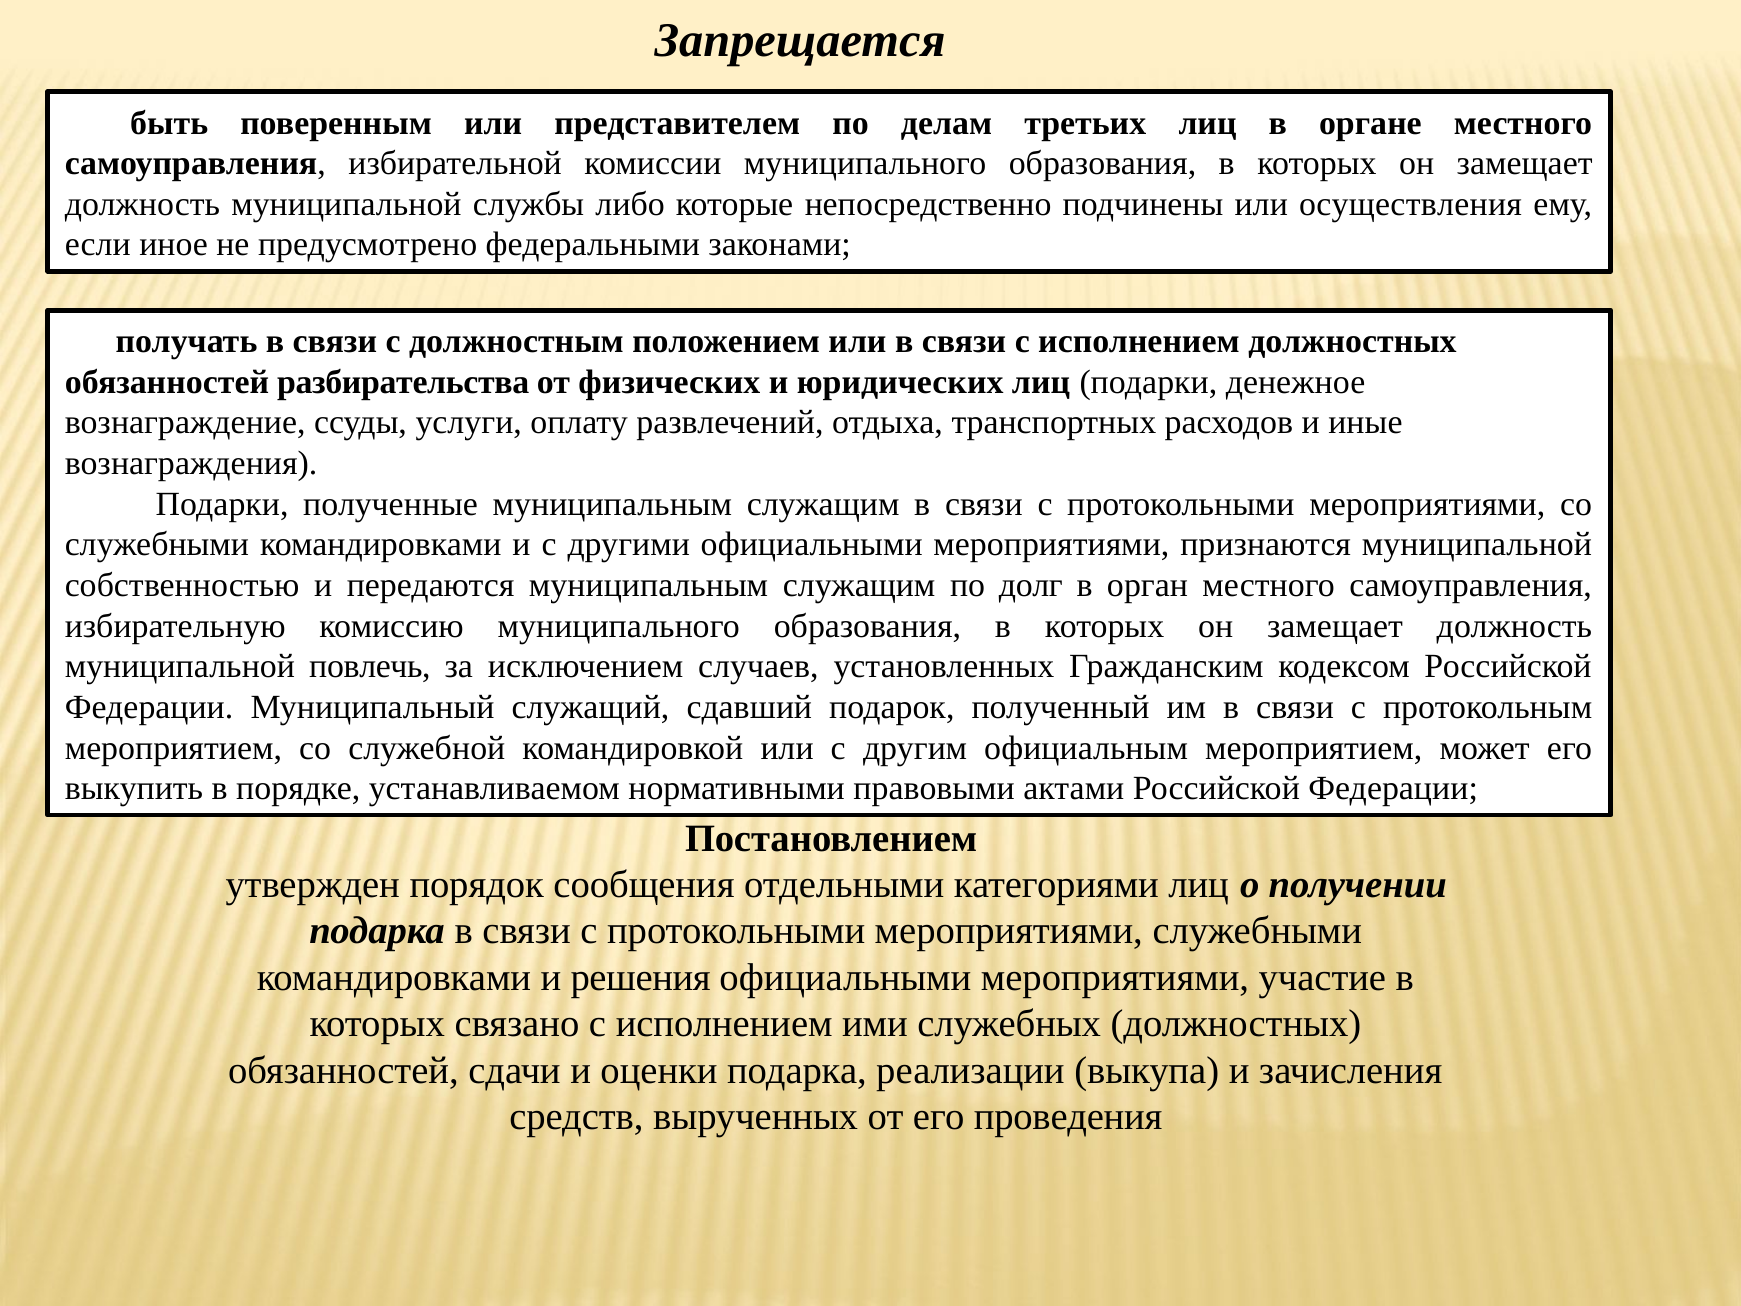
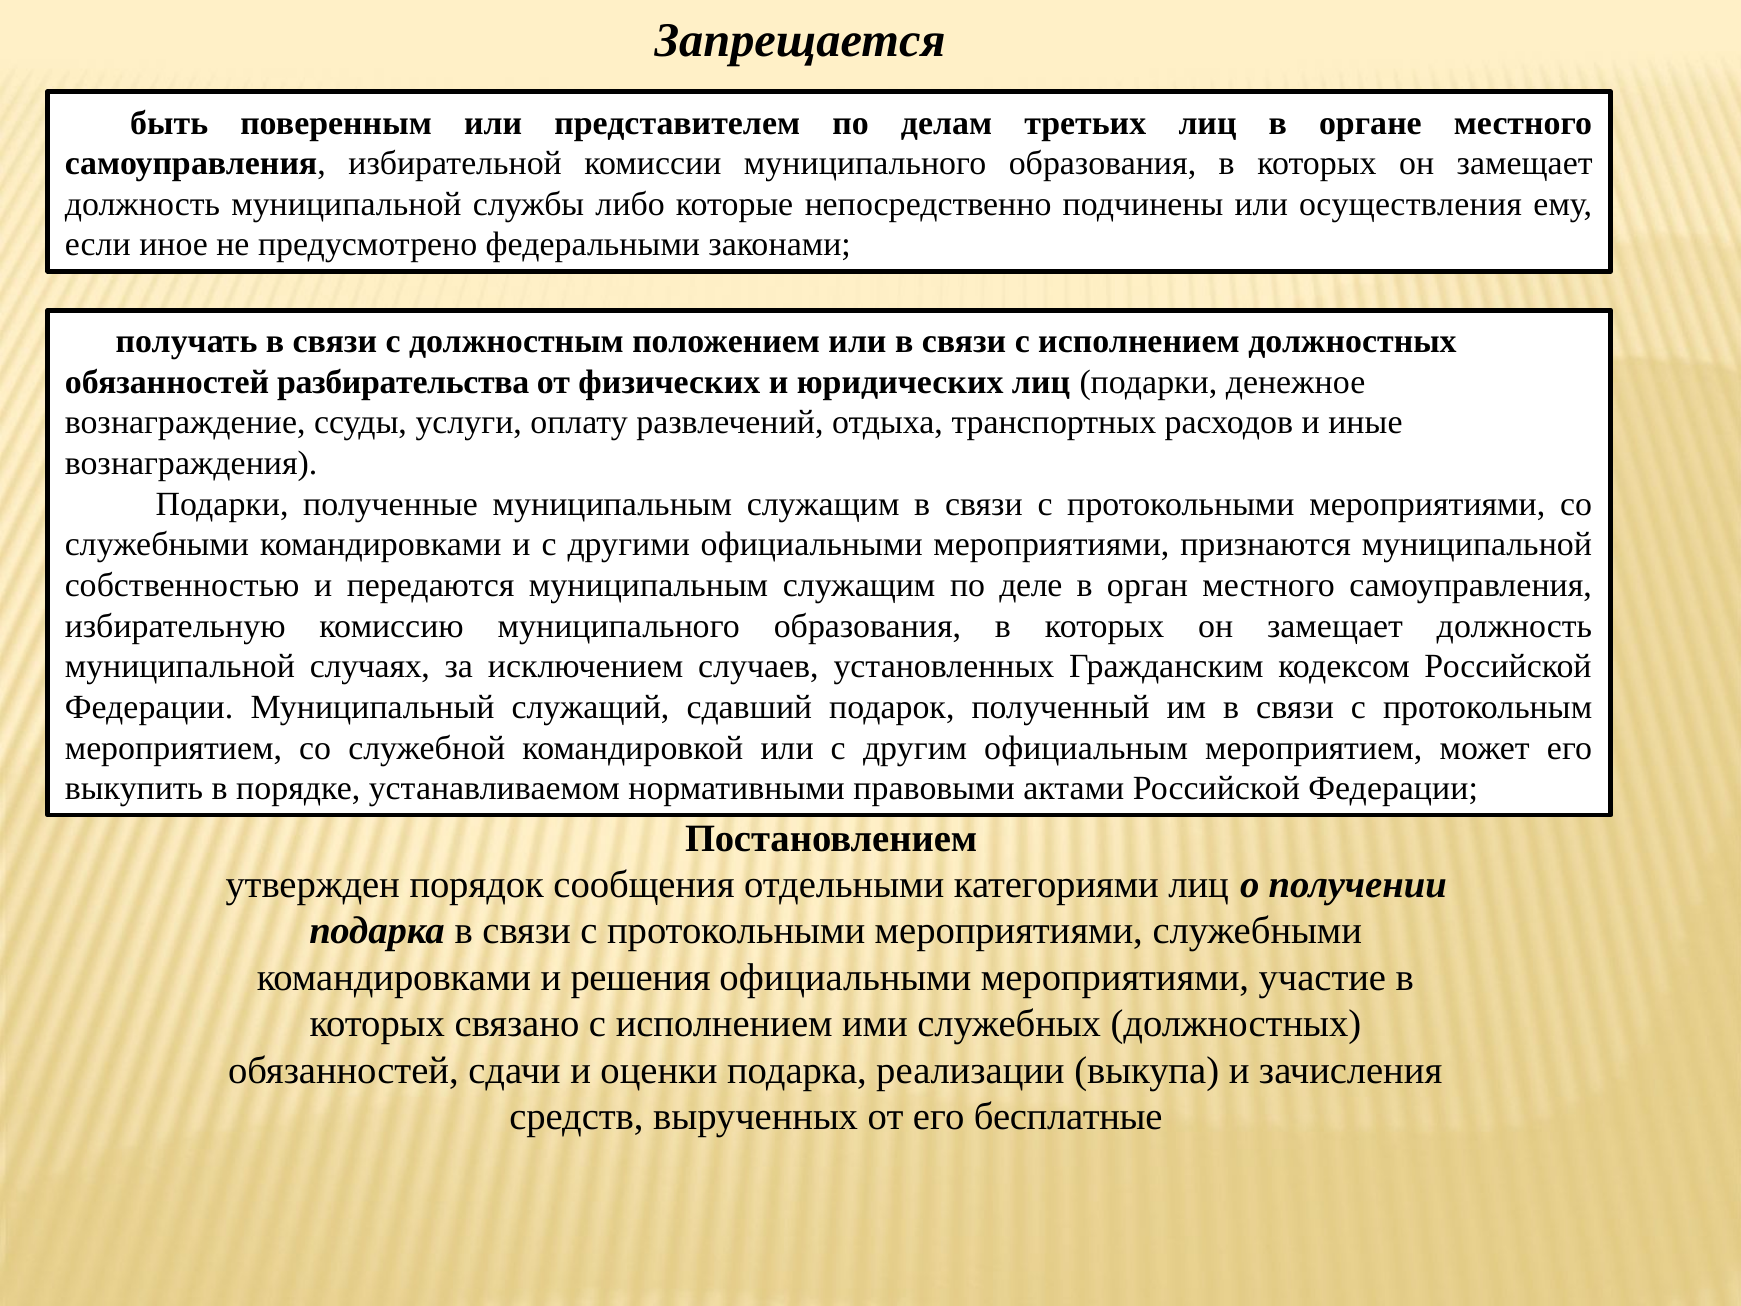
долг: долг -> деле (1031, 585)
повлечь: повлечь -> случаях (370, 666)
проведения: проведения -> бесплатные (1068, 1117)
